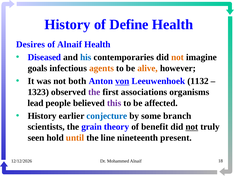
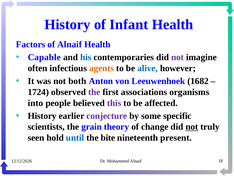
Define: Define -> Infant (129, 24)
Desires: Desires -> Factors (31, 44)
Diseased: Diseased -> Capable (44, 57)
not colour: orange -> purple (177, 57)
goals: goals -> often (38, 68)
alive colour: orange -> blue (148, 68)
von underline: present -> none (122, 81)
1132: 1132 -> 1682 (198, 81)
1323: 1323 -> 1724 (38, 92)
lead: lead -> into (35, 103)
conjecture colour: blue -> purple (107, 116)
branch: branch -> specific (177, 116)
benefit: benefit -> change (155, 126)
until colour: orange -> blue (75, 137)
line: line -> bite (108, 137)
